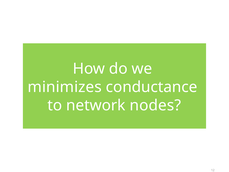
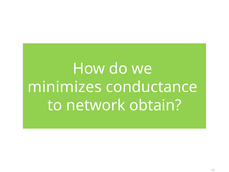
nodes: nodes -> obtain (155, 105)
